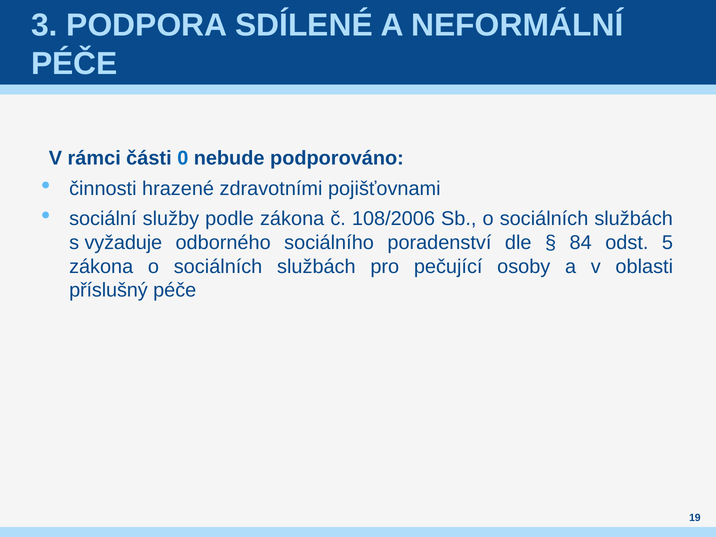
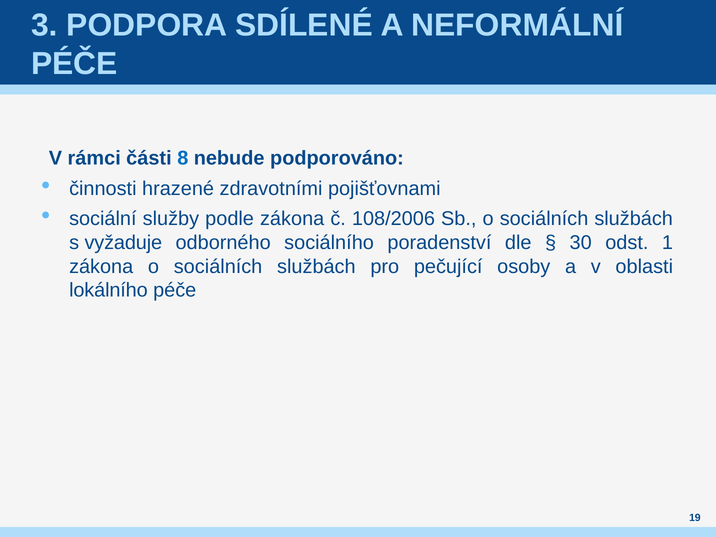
0: 0 -> 8 (183, 158)
84: 84 -> 30 (581, 243)
5: 5 -> 1 (667, 243)
příslušný: příslušný -> lokálního (108, 290)
